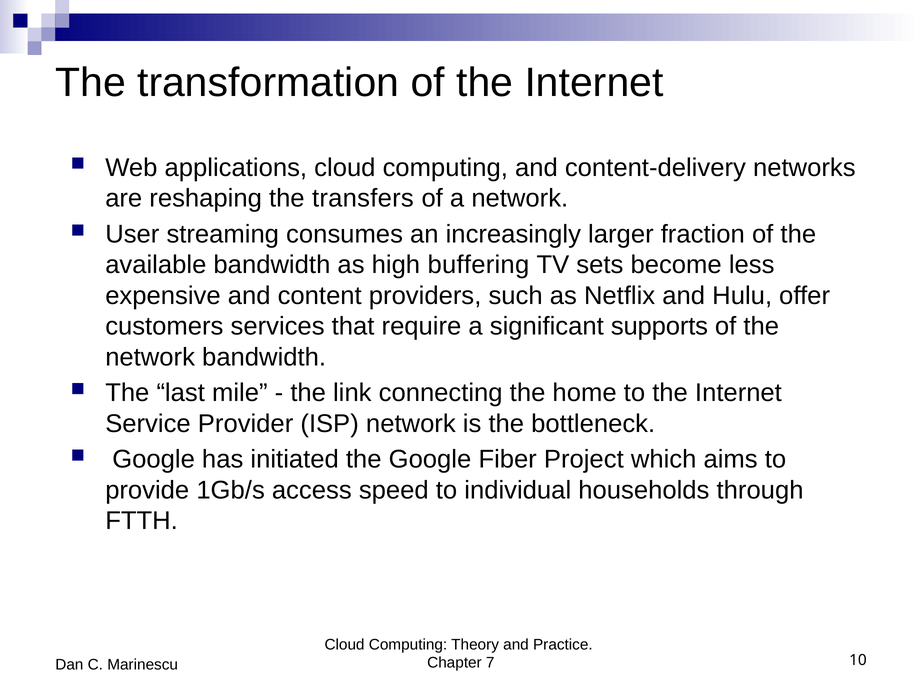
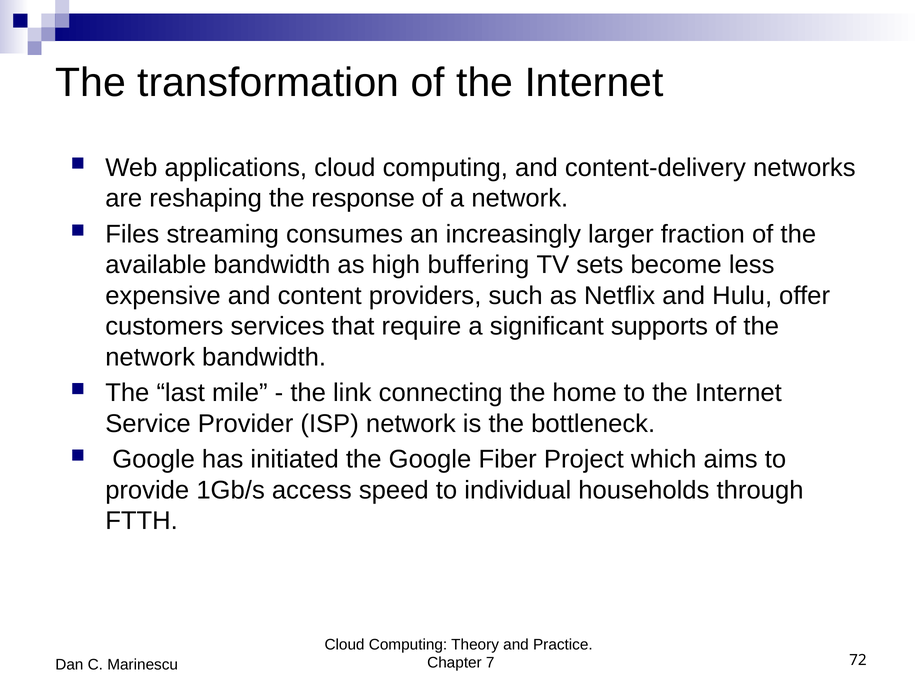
transfers: transfers -> response (363, 199)
User: User -> Files (132, 234)
10: 10 -> 72 (858, 661)
